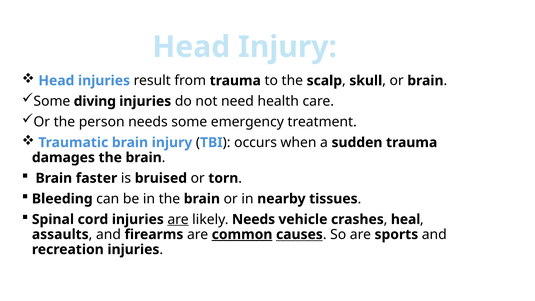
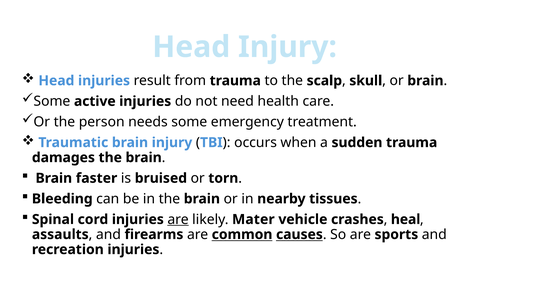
diving: diving -> active (95, 101)
likely Needs: Needs -> Mater (253, 219)
common underline: present -> none (242, 234)
